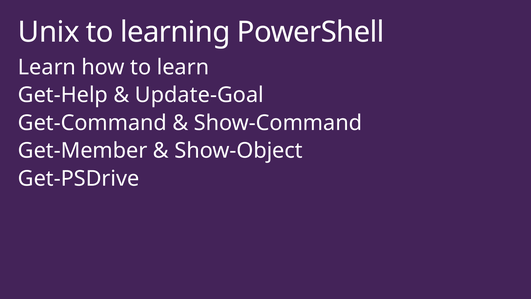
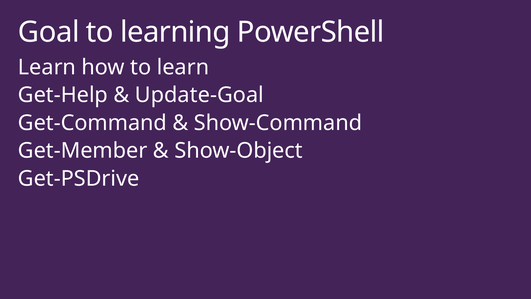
Unix: Unix -> Goal (49, 32)
